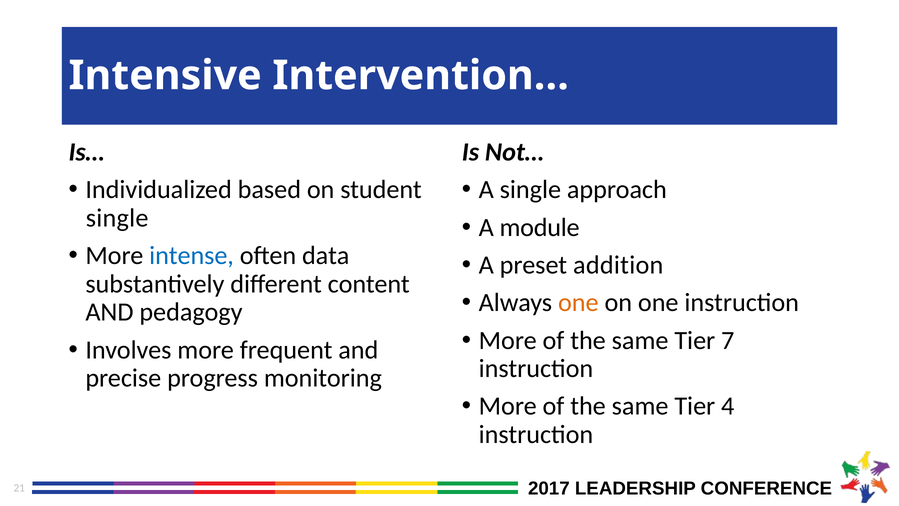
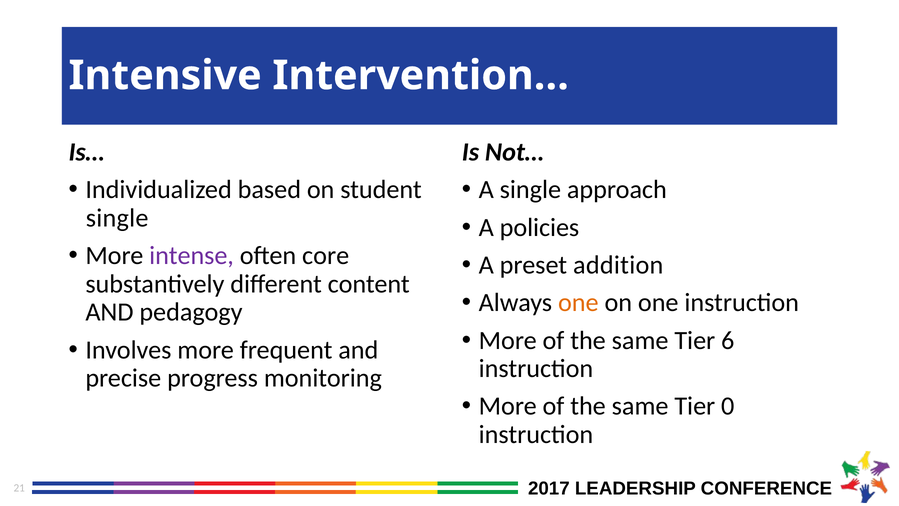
module: module -> policies (539, 227)
intense colour: blue -> purple (192, 255)
data: data -> core (326, 255)
7: 7 -> 6 (728, 340)
4: 4 -> 0 (728, 406)
